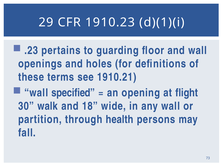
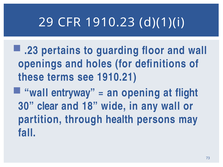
specified: specified -> entryway (73, 93)
walk: walk -> clear (48, 106)
